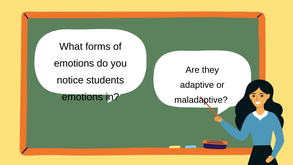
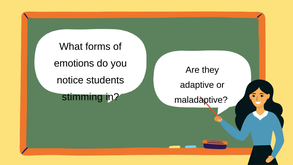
emotions: emotions -> stimming (82, 97)
